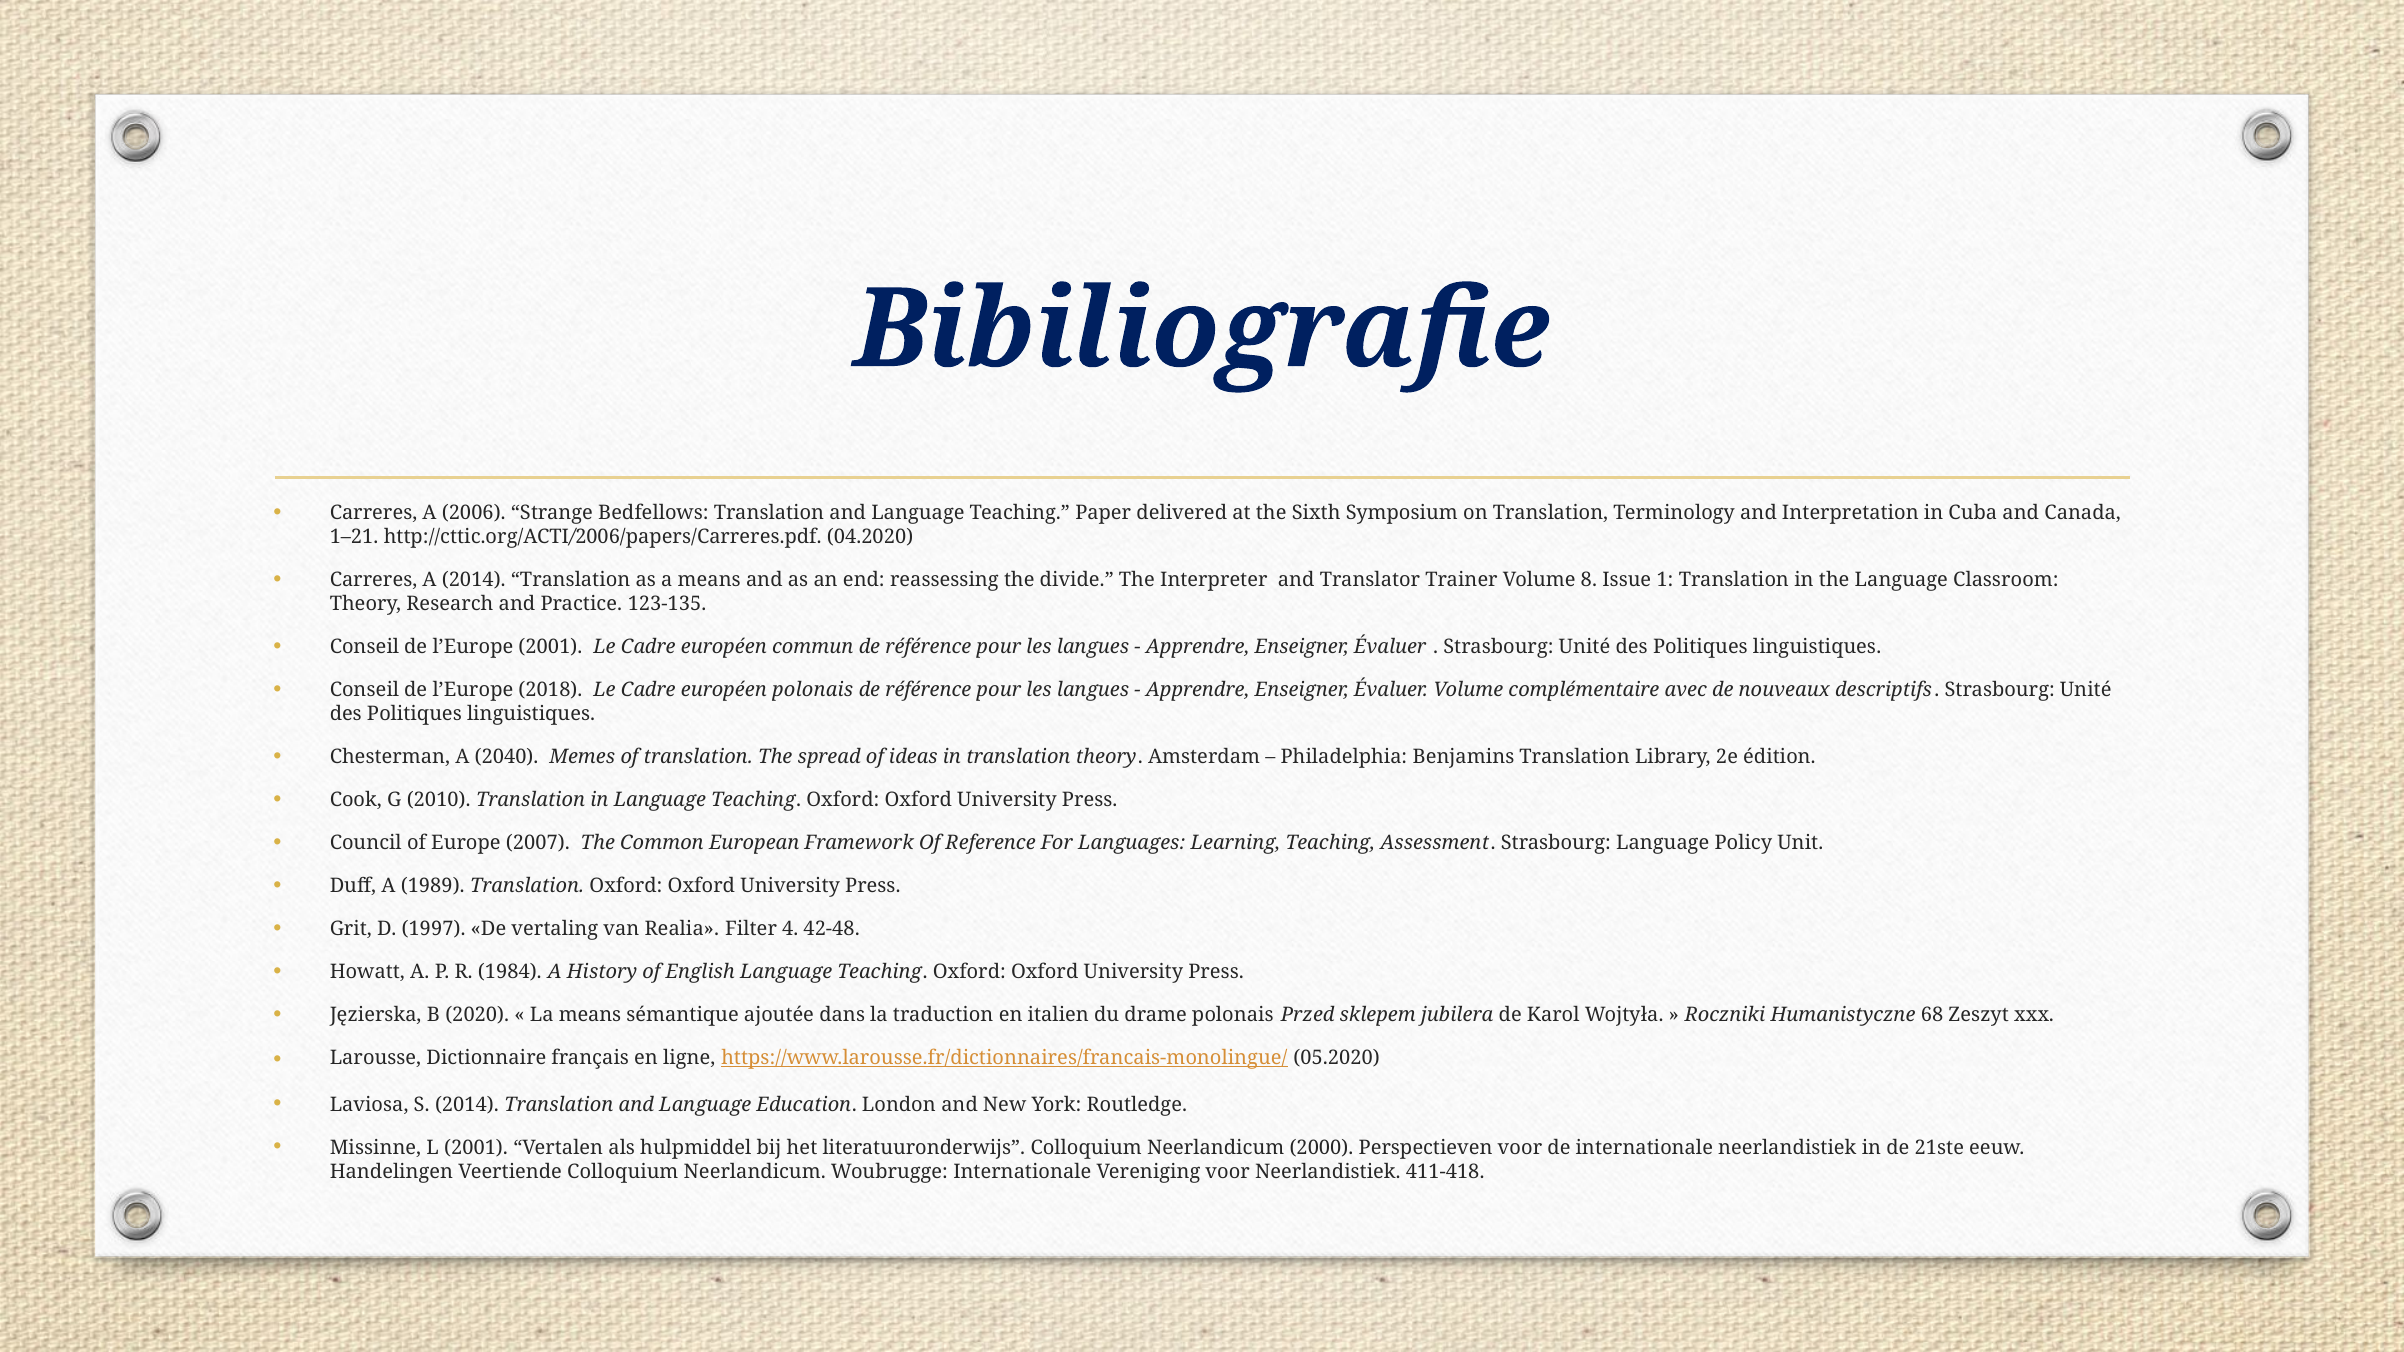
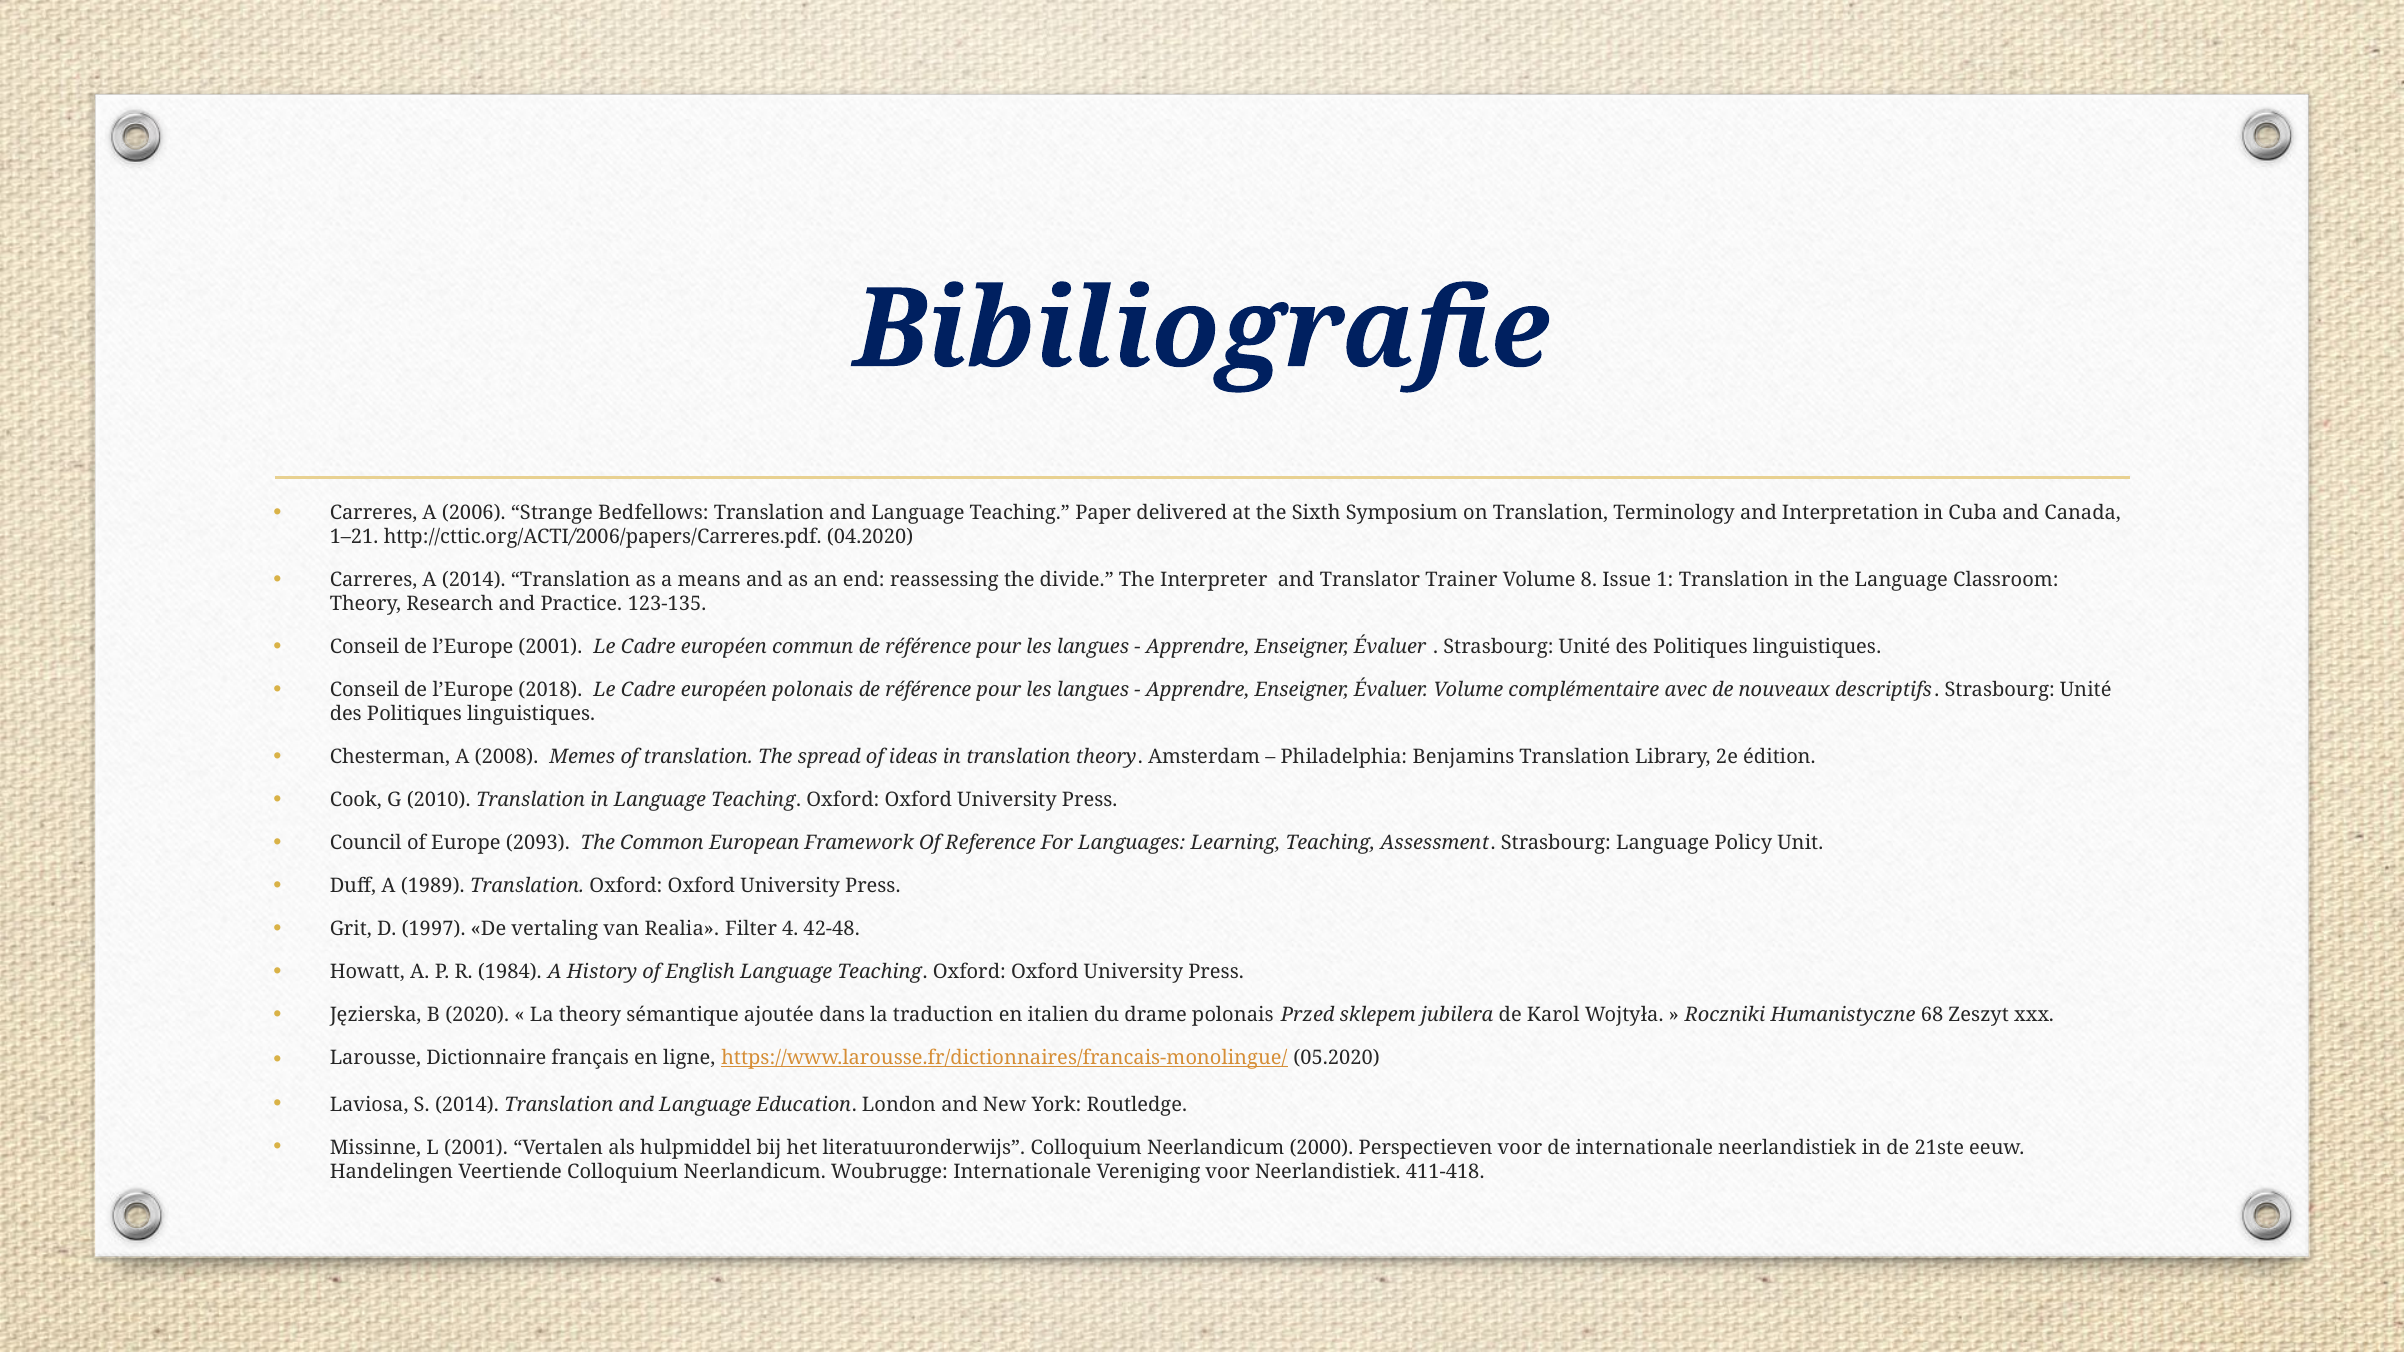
2040: 2040 -> 2008 (507, 757)
2007: 2007 -> 2093 (538, 843)
La means: means -> theory (590, 1015)
